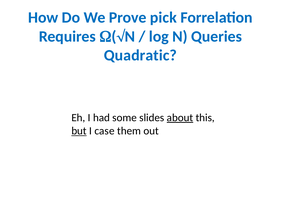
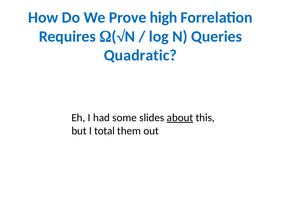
pick: pick -> high (164, 17)
but underline: present -> none (79, 131)
case: case -> total (105, 131)
